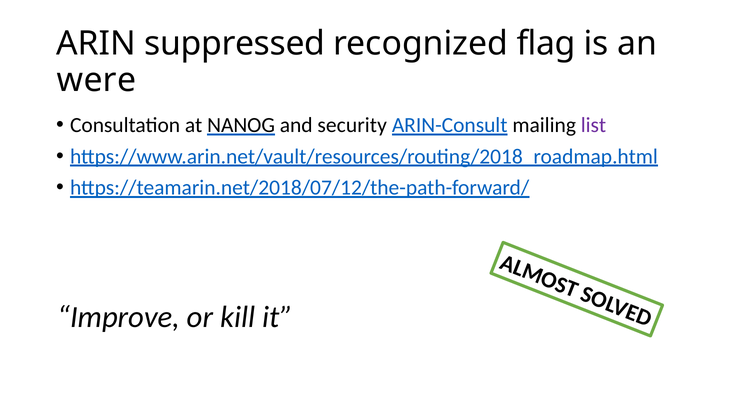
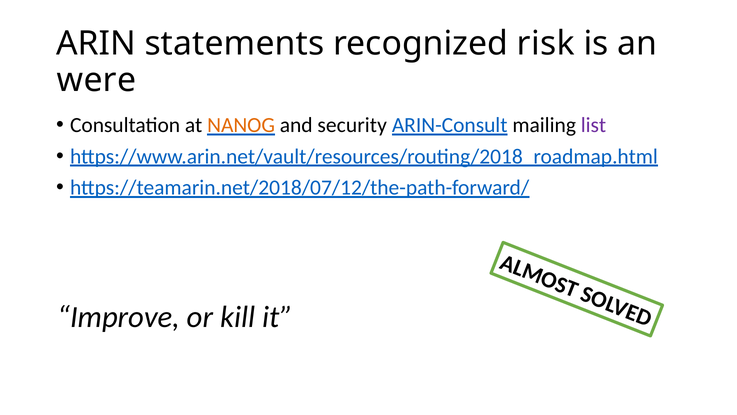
suppressed: suppressed -> statements (234, 44)
flag: flag -> risk (546, 44)
NANOG colour: black -> orange (241, 125)
